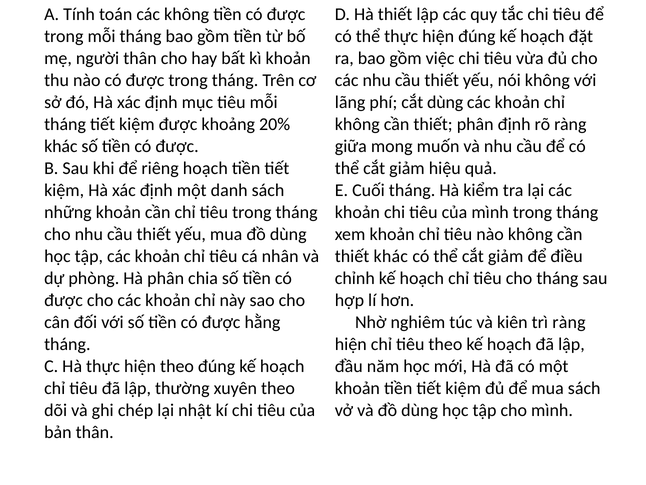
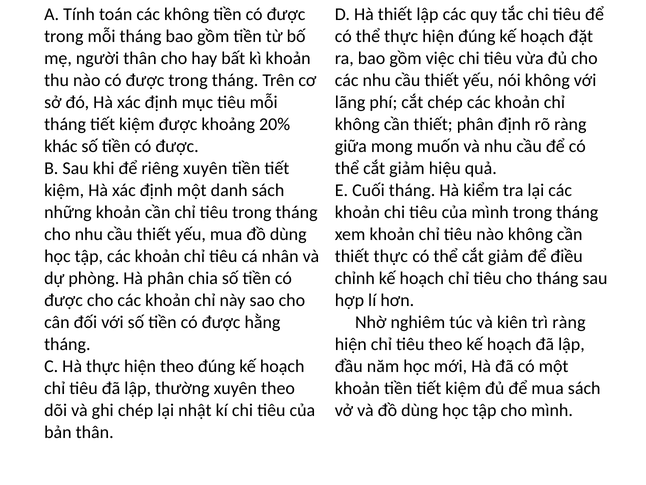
cắt dùng: dùng -> chép (445, 102)
riêng hoạch: hoạch -> xuyên (205, 168)
thiết khác: khác -> thực (391, 256)
